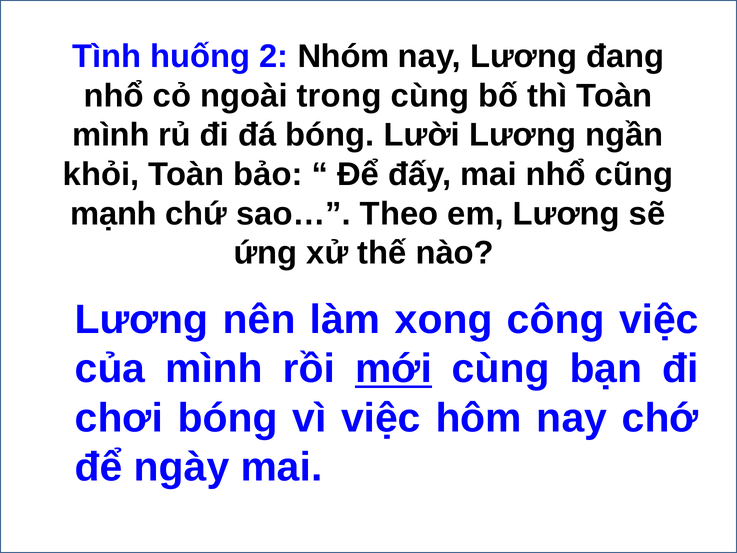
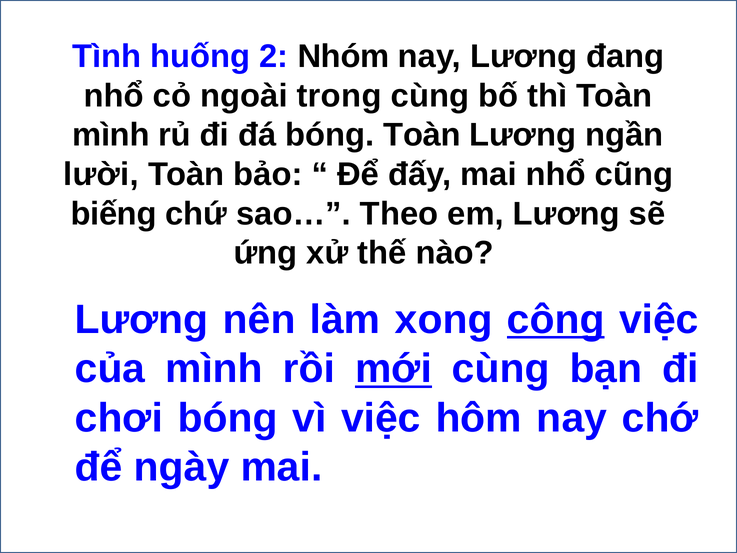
bóng Lười: Lười -> Toàn (422, 135)
khỏi: khỏi -> lười (101, 174)
mạnh: mạnh -> biếng (114, 214)
công underline: none -> present (556, 320)
